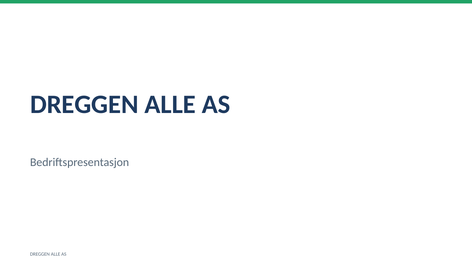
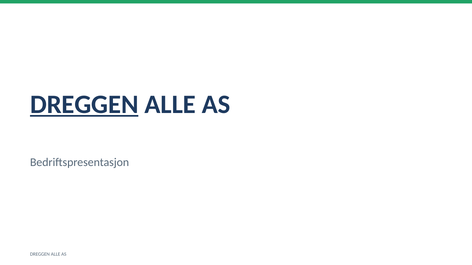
DREGGEN underline: none -> present (84, 105)
